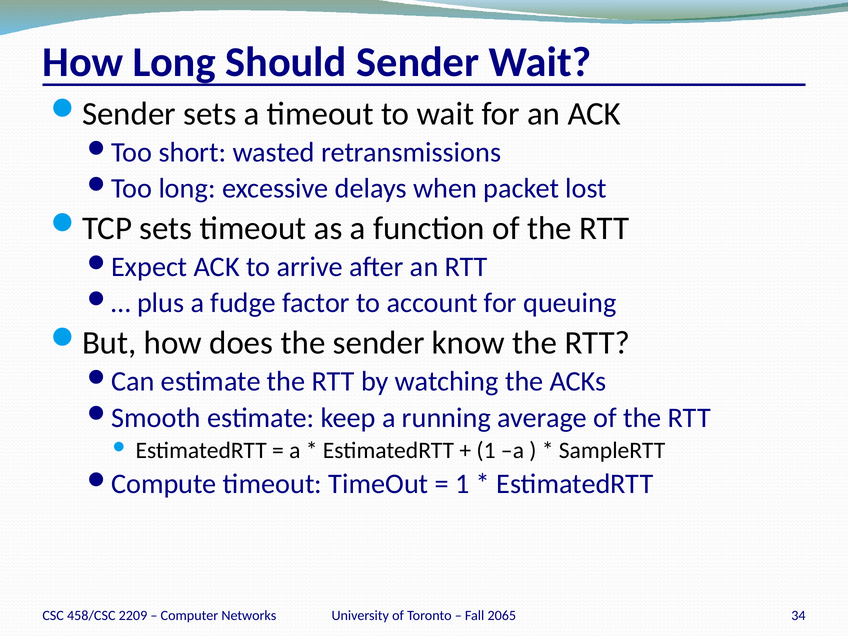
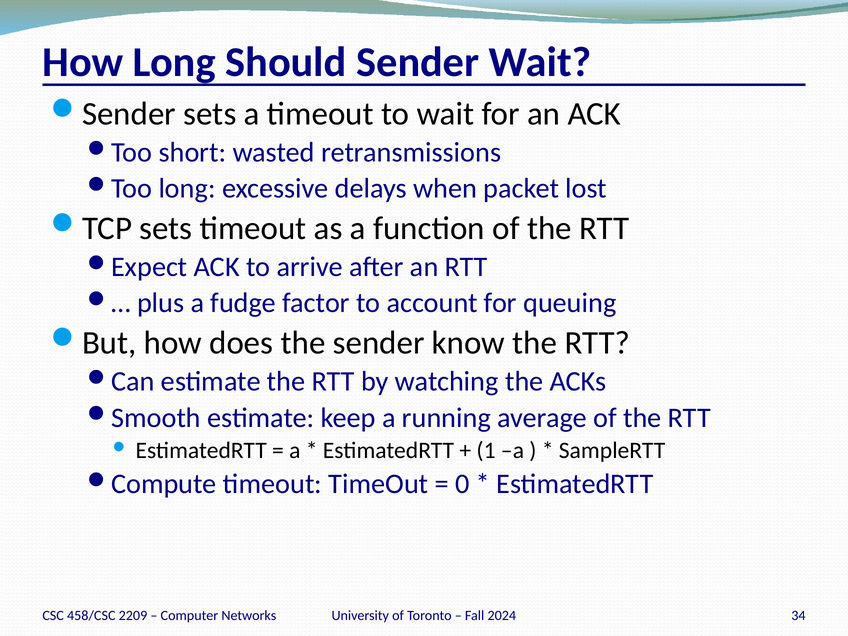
1: 1 -> 0 (462, 484)
2065: 2065 -> 2024 (502, 616)
